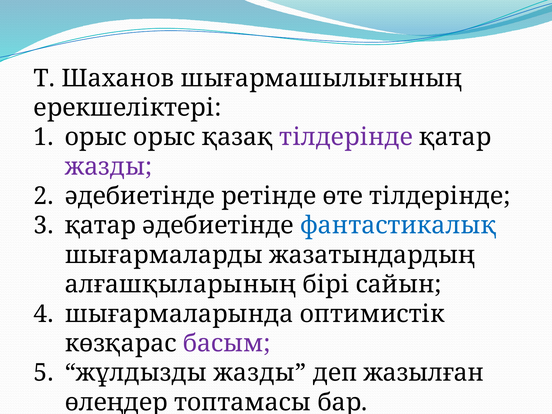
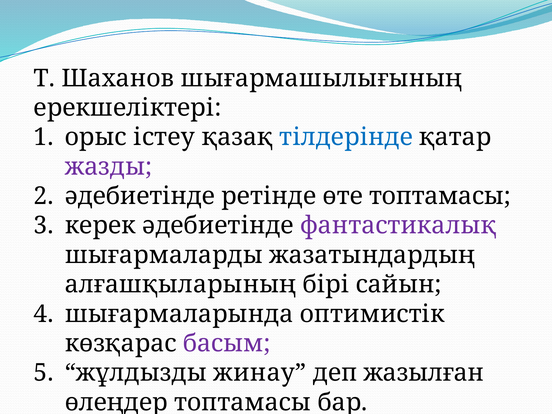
орыс орыс: орыс -> істеу (164, 137)
тілдерінде colour: purple -> blue (346, 137)
өте тілдерінде: тілдерінде -> топтамасы (440, 196)
қатар: қатар -> керек (100, 226)
фантастикалық colour: blue -> purple (398, 226)
жұлдызды жазды: жазды -> жинау (260, 373)
